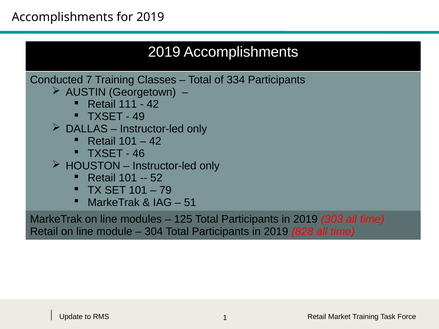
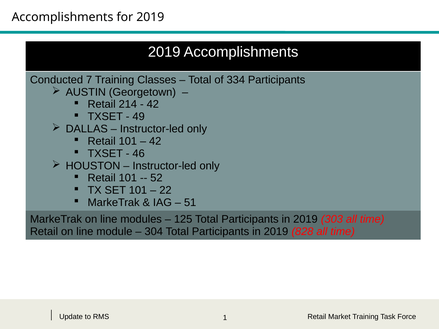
111: 111 -> 214 (128, 104)
79: 79 -> 22 (165, 190)
